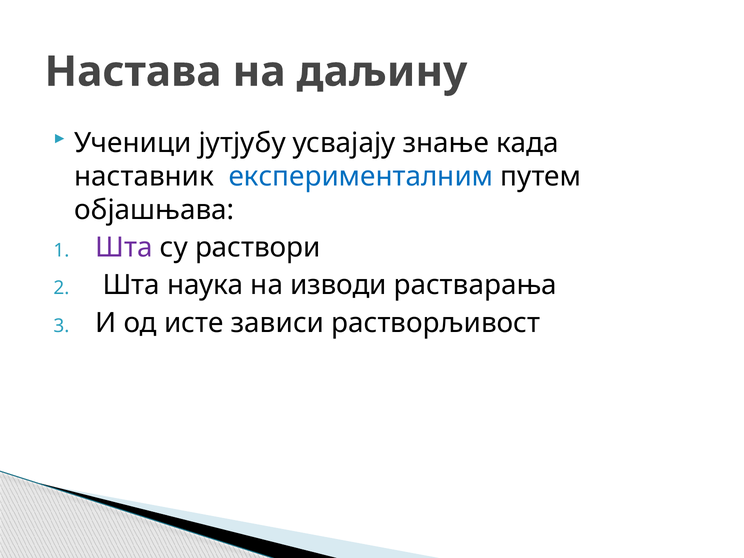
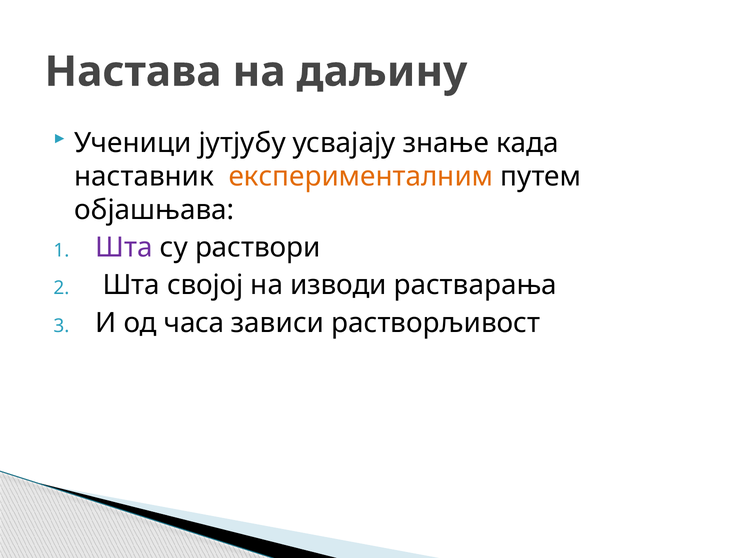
експерименталним colour: blue -> orange (361, 176)
наука: наука -> својој (205, 285)
исте: исте -> часа (194, 323)
